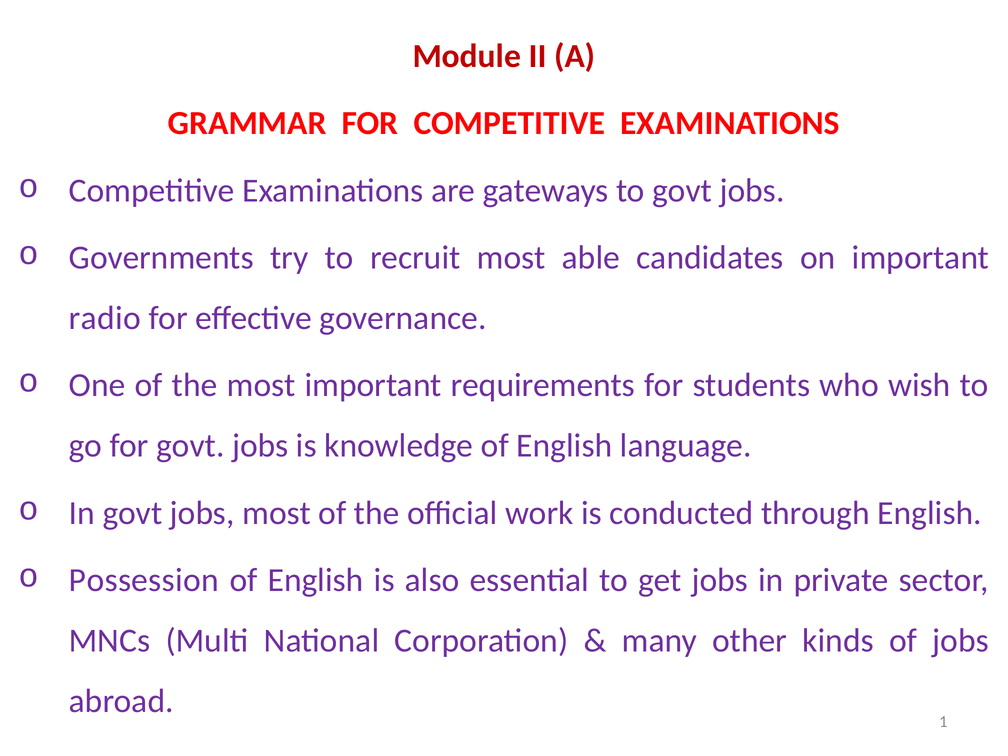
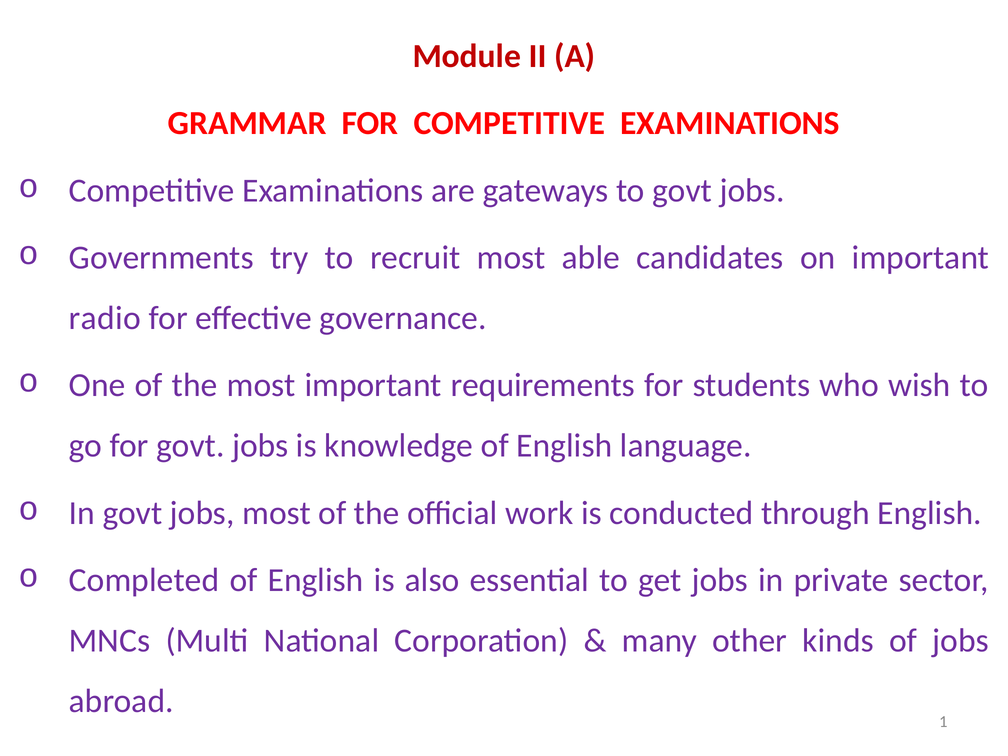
Possession: Possession -> Completed (144, 580)
